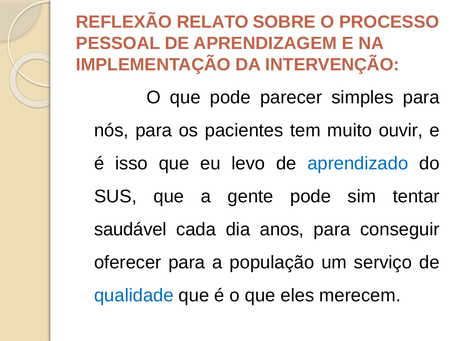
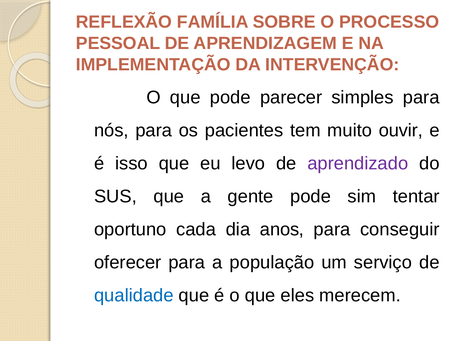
RELATO: RELATO -> FAMÍLIA (213, 22)
aprendizado colour: blue -> purple (358, 164)
saudável: saudável -> oportuno (130, 230)
